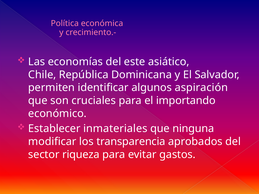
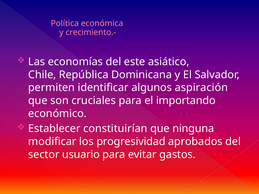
inmateriales: inmateriales -> constituirían (115, 129)
transparencia: transparencia -> progresividad (131, 142)
riqueza: riqueza -> usuario (81, 155)
